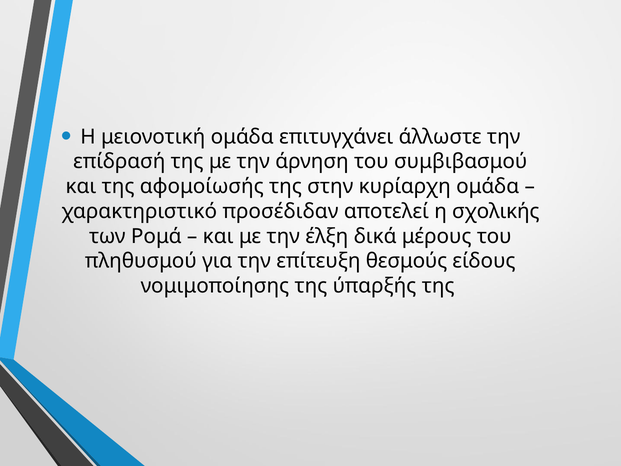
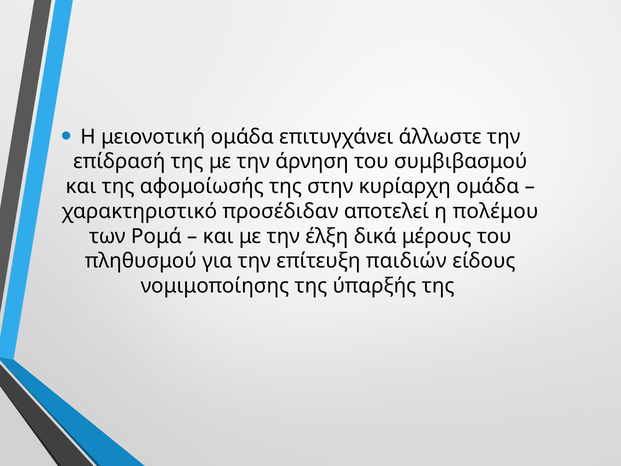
σχολικής: σχολικής -> πολέμου (496, 211)
θεσμούς: θεσμούς -> παιδιών (406, 261)
